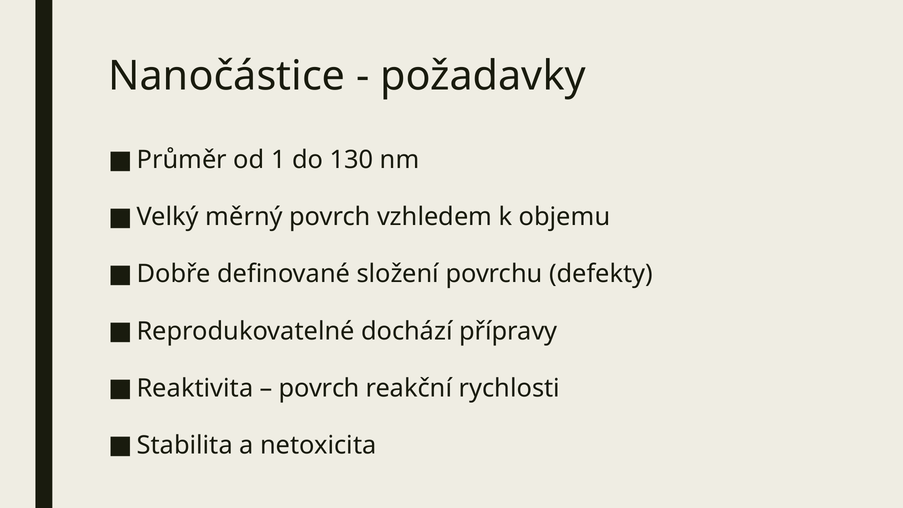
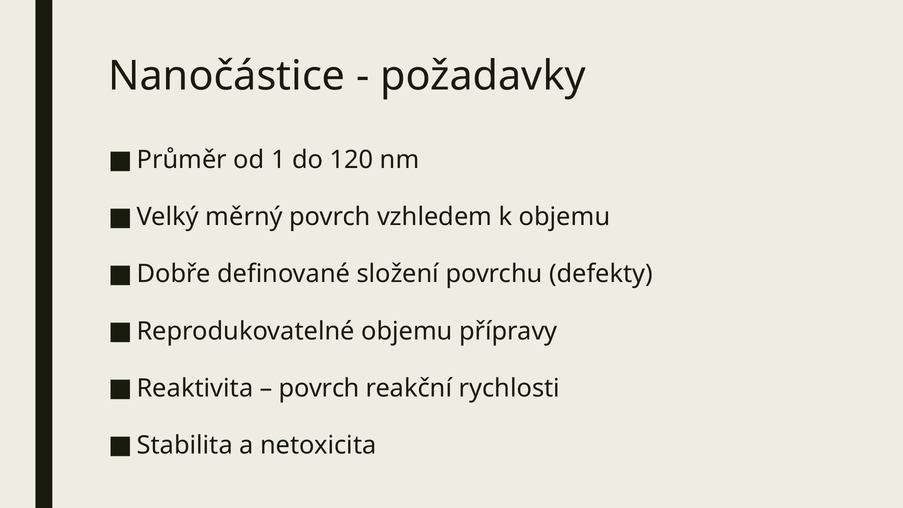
130: 130 -> 120 (352, 160)
Reprodukovatelné dochází: dochází -> objemu (407, 331)
